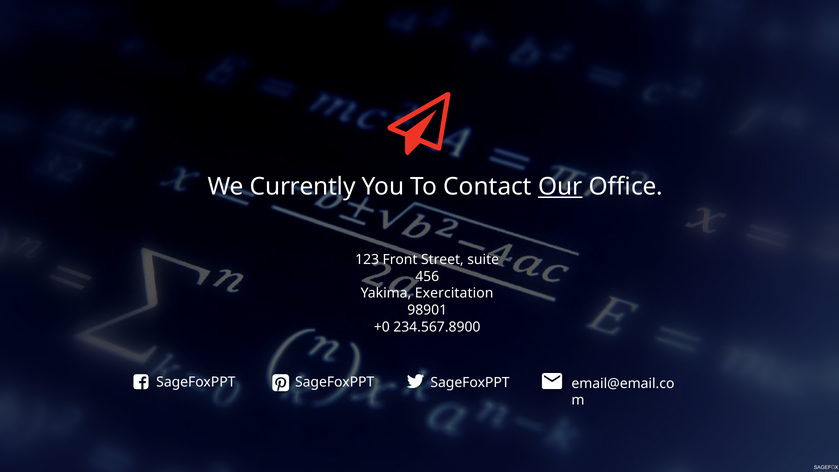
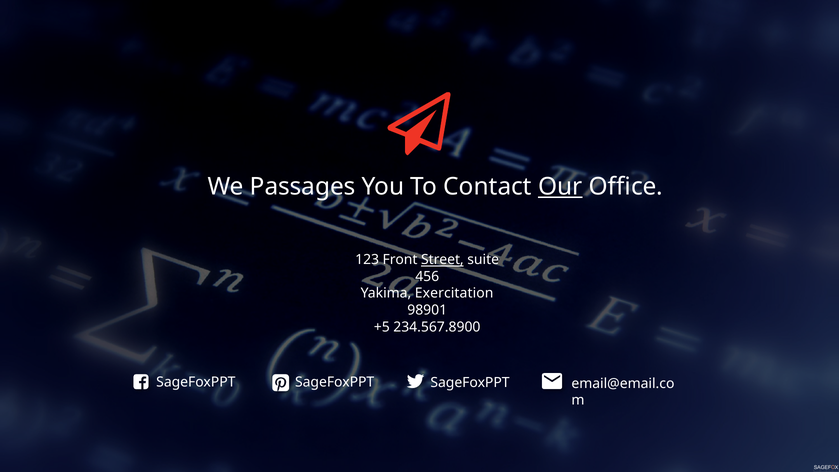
Currently: Currently -> Passages (303, 186)
Street underline: none -> present (442, 260)
+0: +0 -> +5 (382, 327)
